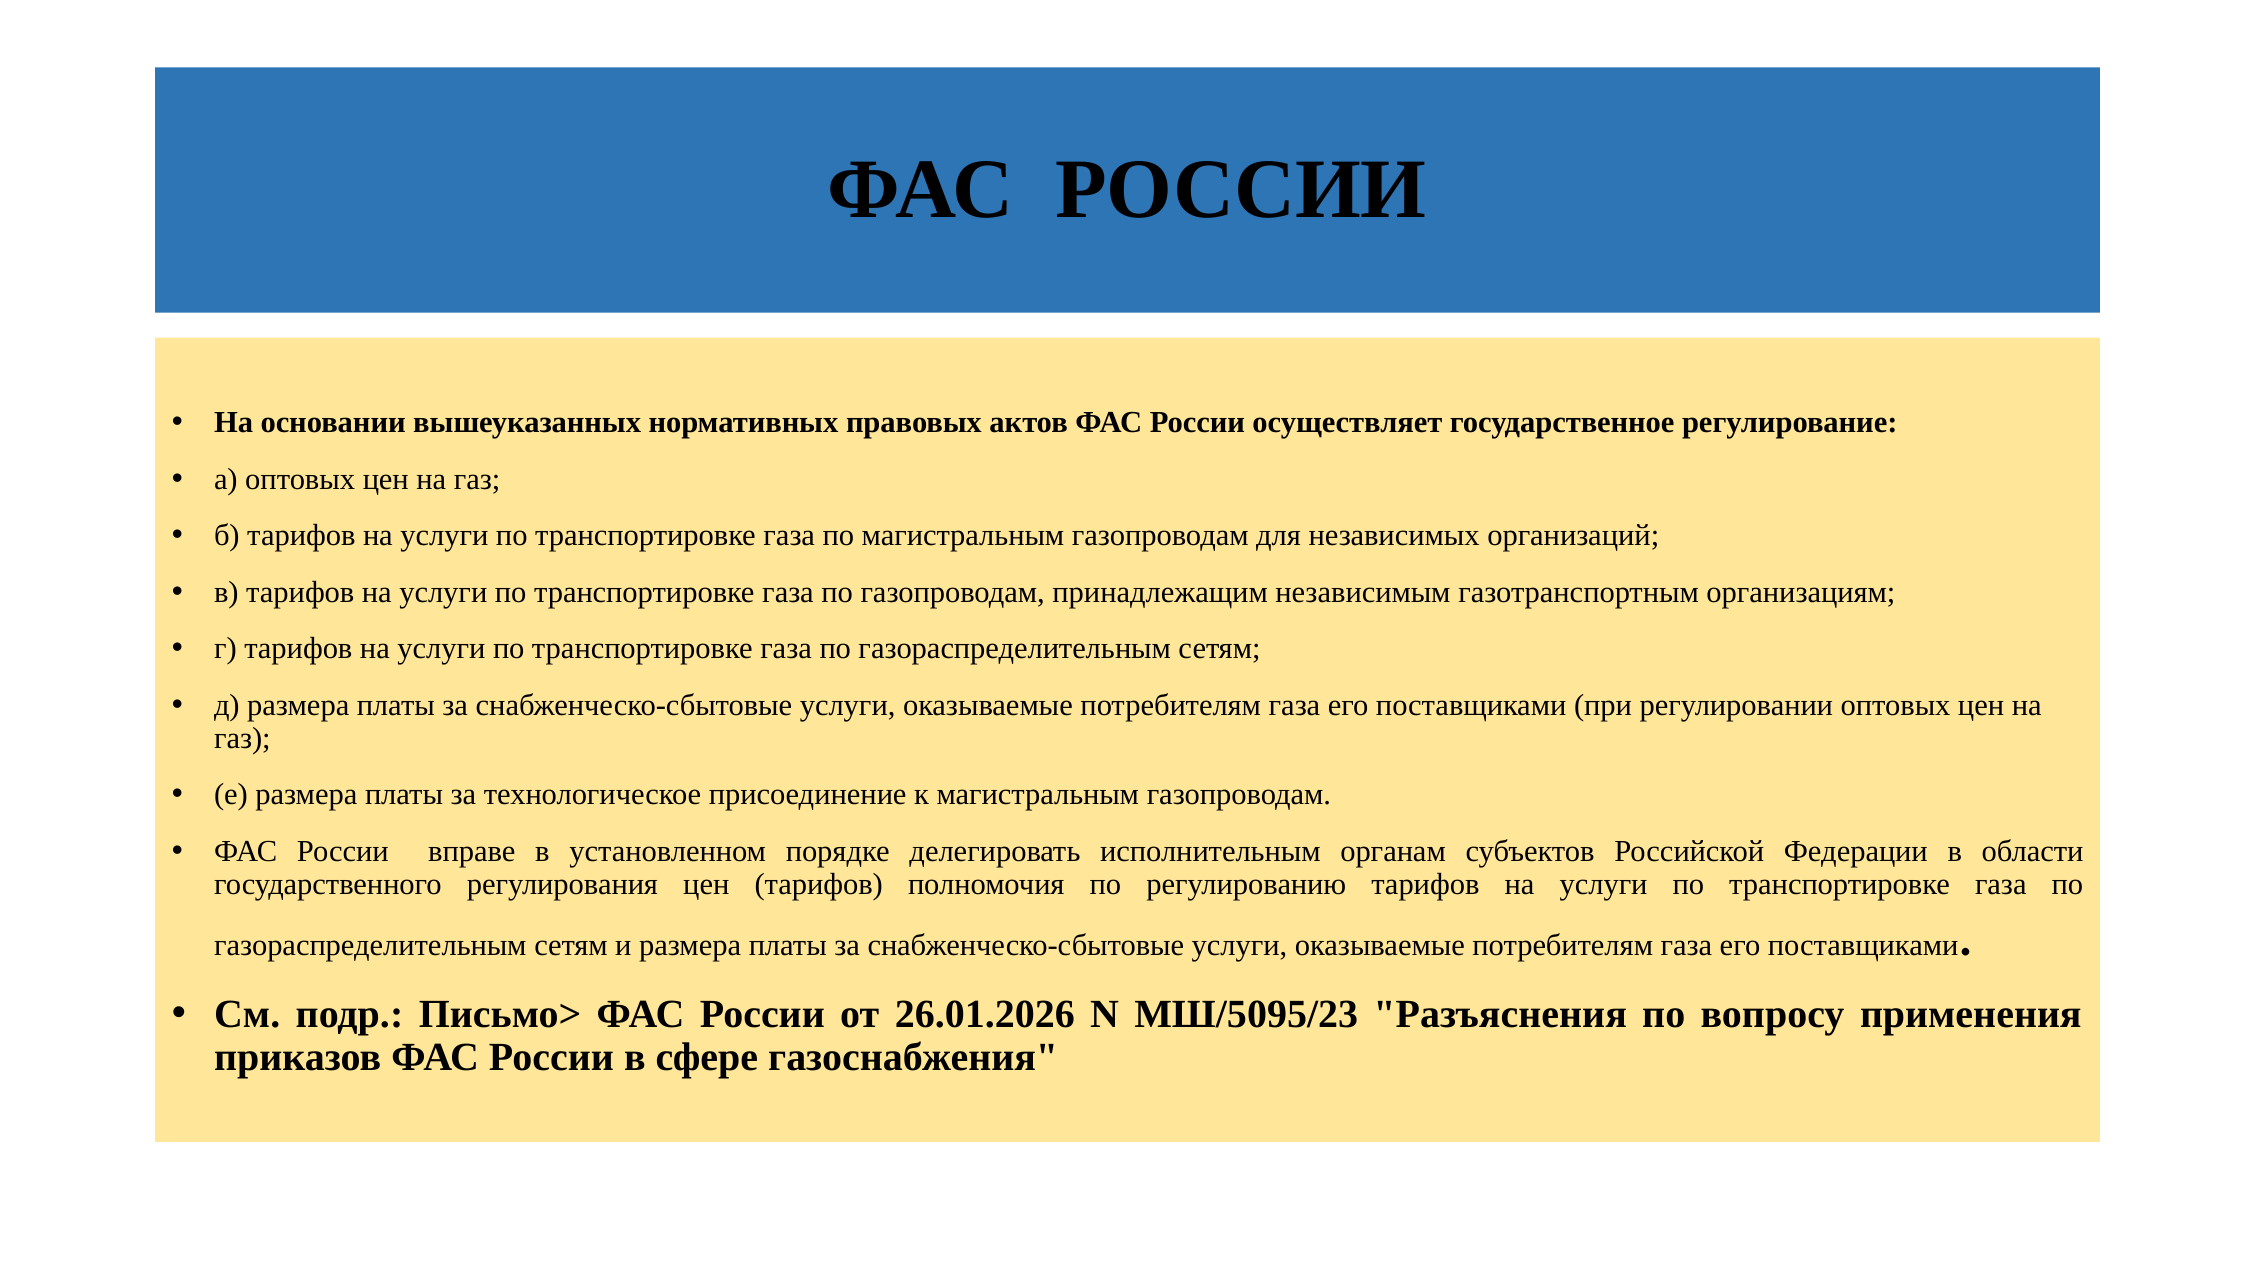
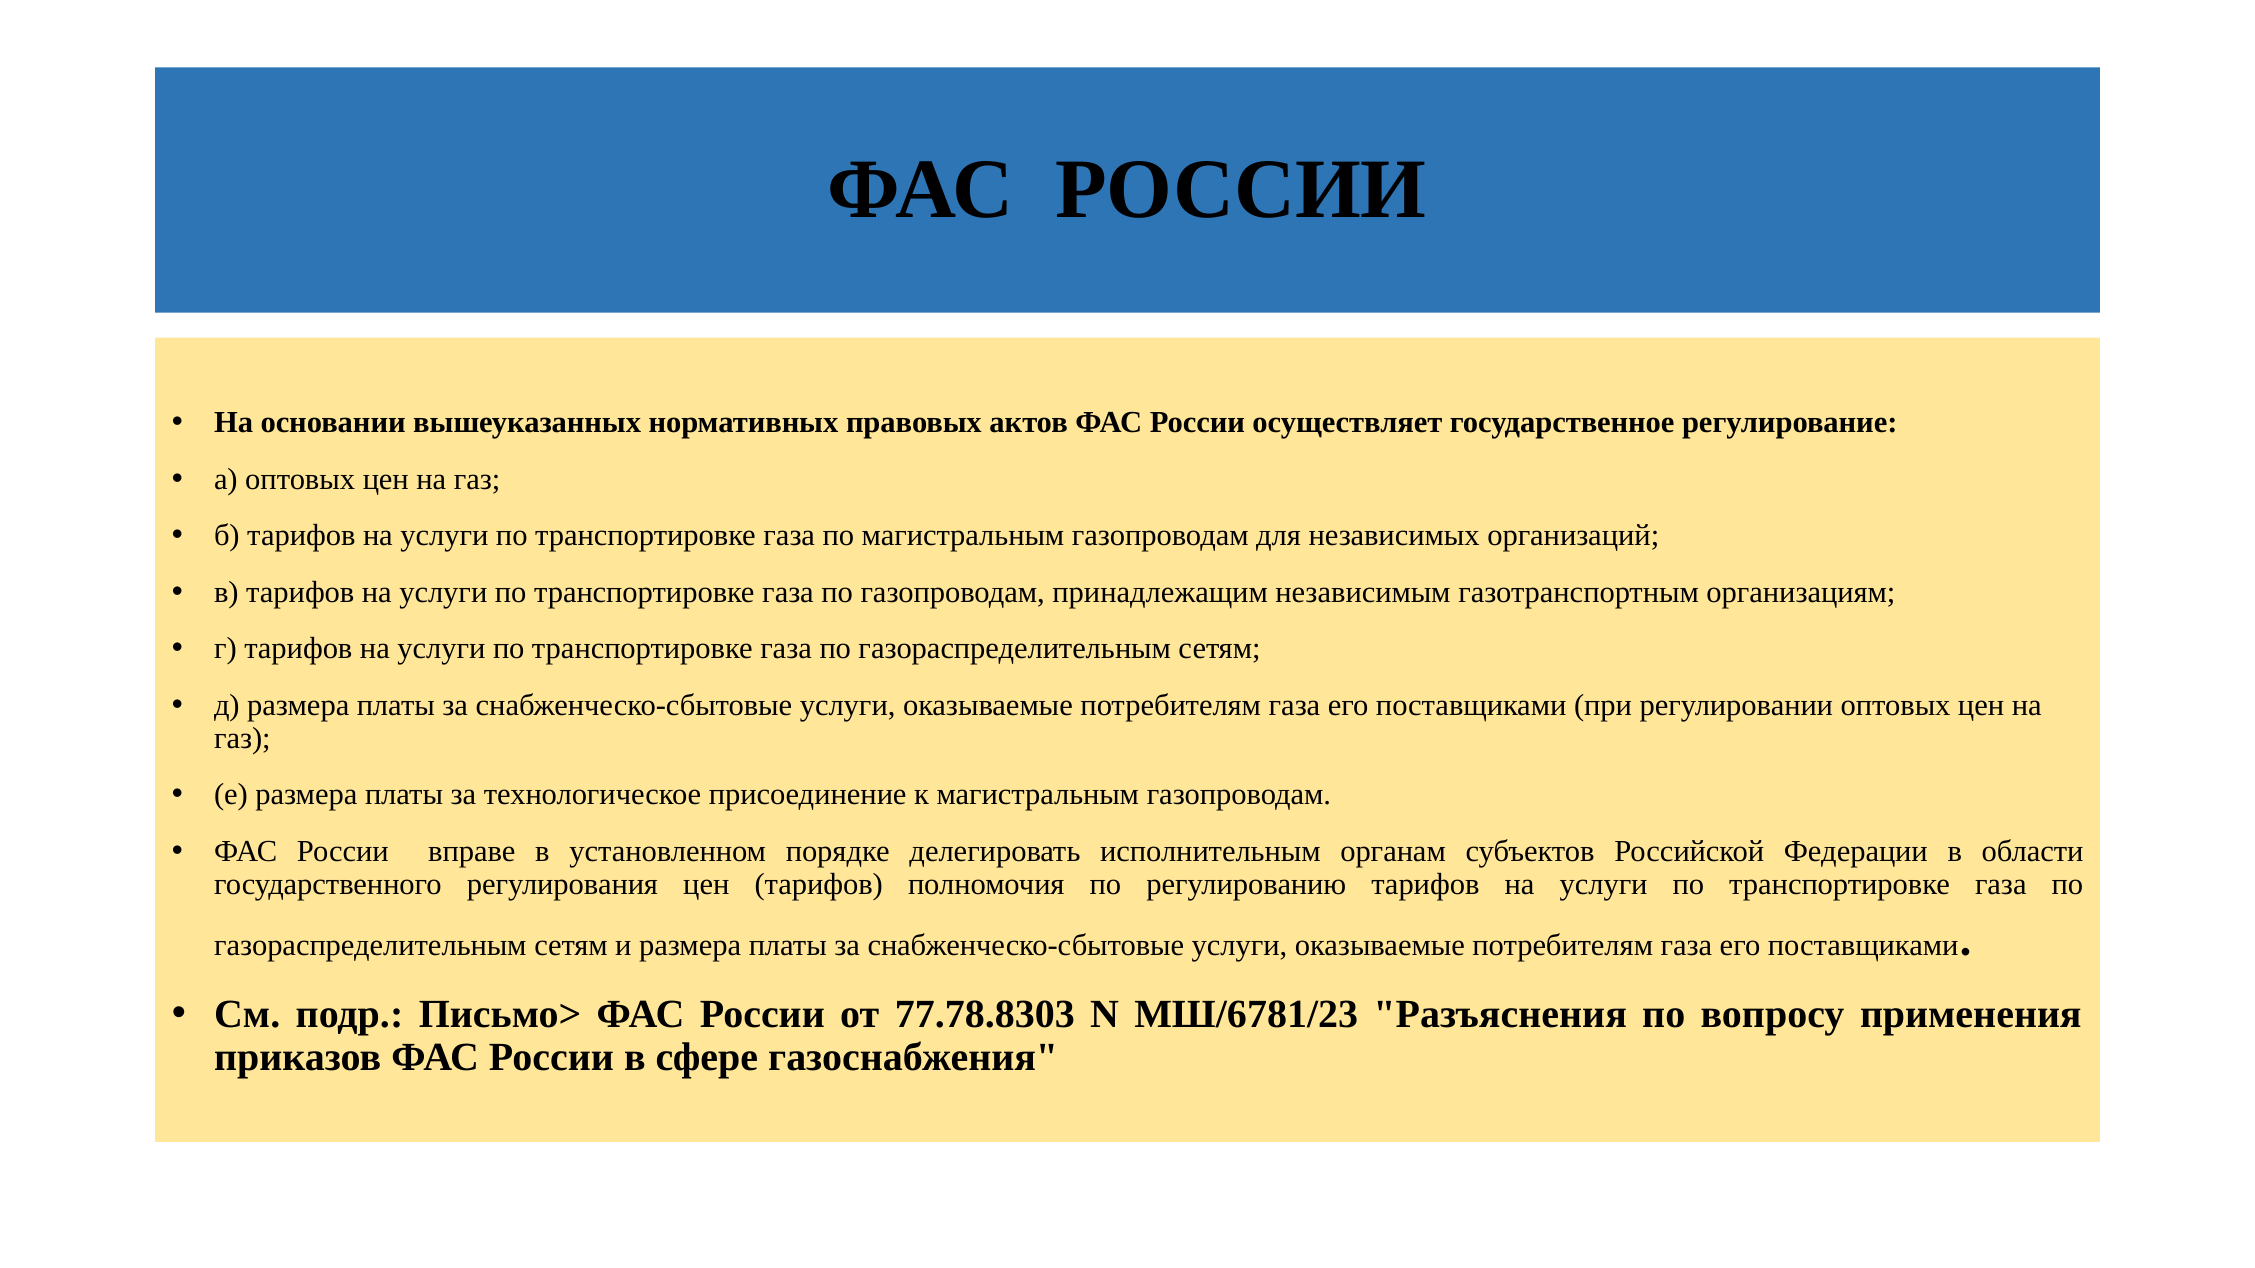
26.01.2026: 26.01.2026 -> 77.78.8303 (985, 1014)
МШ/5095/23: МШ/5095/23 -> МШ/6781/23 (1246, 1014)
